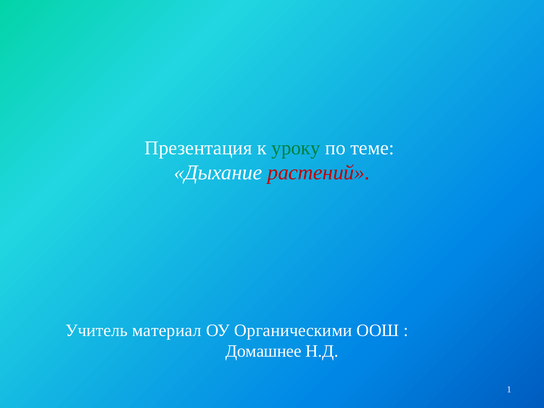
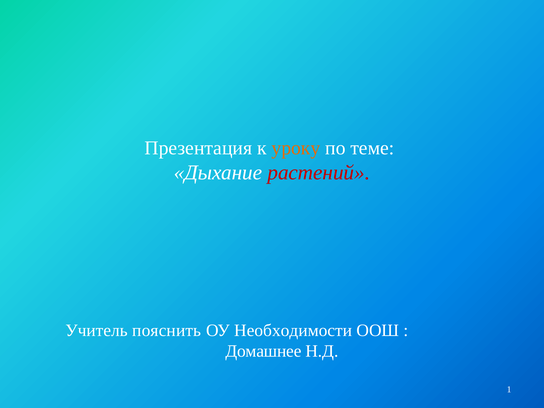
уроку colour: green -> orange (296, 148)
материал: материал -> пояснить (167, 330)
Органическими: Органическими -> Необходимости (293, 330)
